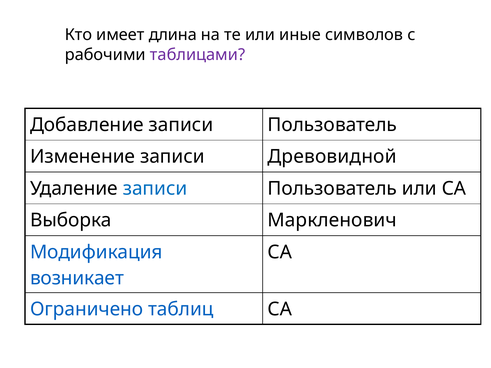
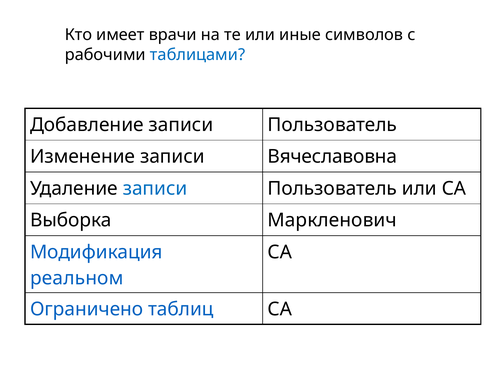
длина: длина -> врачи (173, 35)
таблицами colour: purple -> blue (198, 55)
Древовидной: Древовидной -> Вячеславовна (332, 157)
возникает: возникает -> реальном (77, 278)
